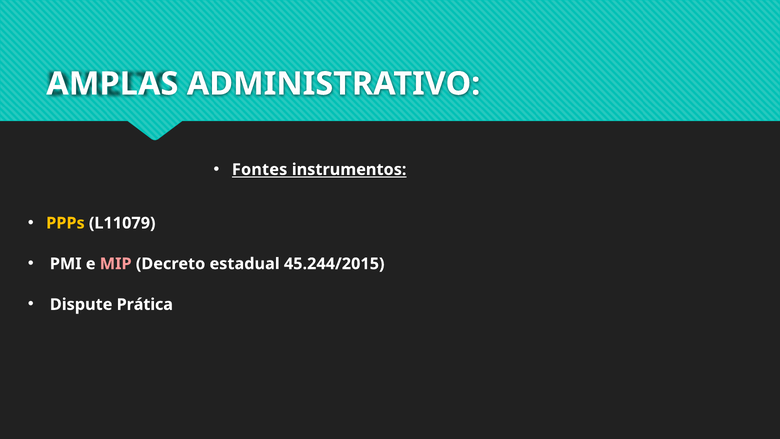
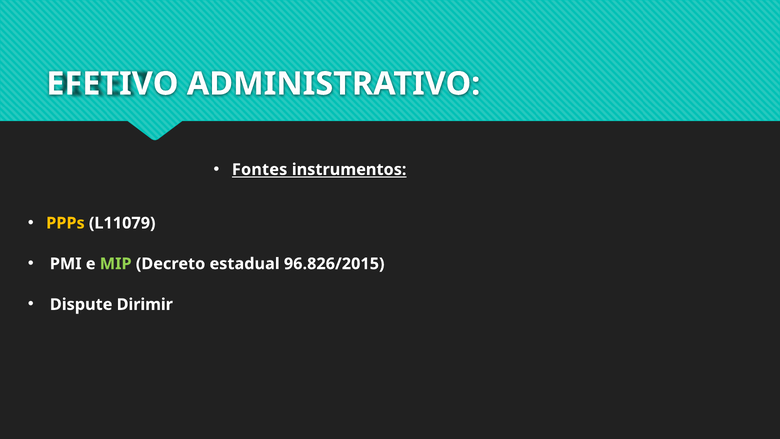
AMPLAS: AMPLAS -> EFETIVO (112, 84)
MIP colour: pink -> light green (116, 264)
45.244/2015: 45.244/2015 -> 96.826/2015 (334, 264)
Prática: Prática -> Dirimir (145, 304)
